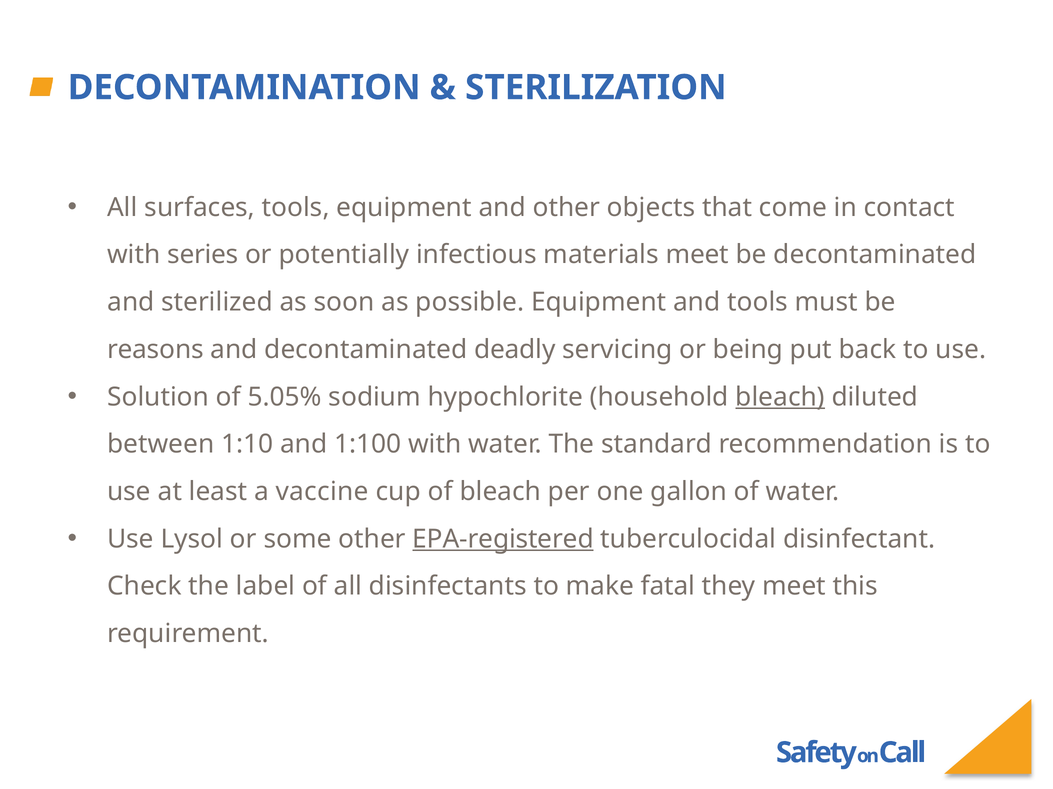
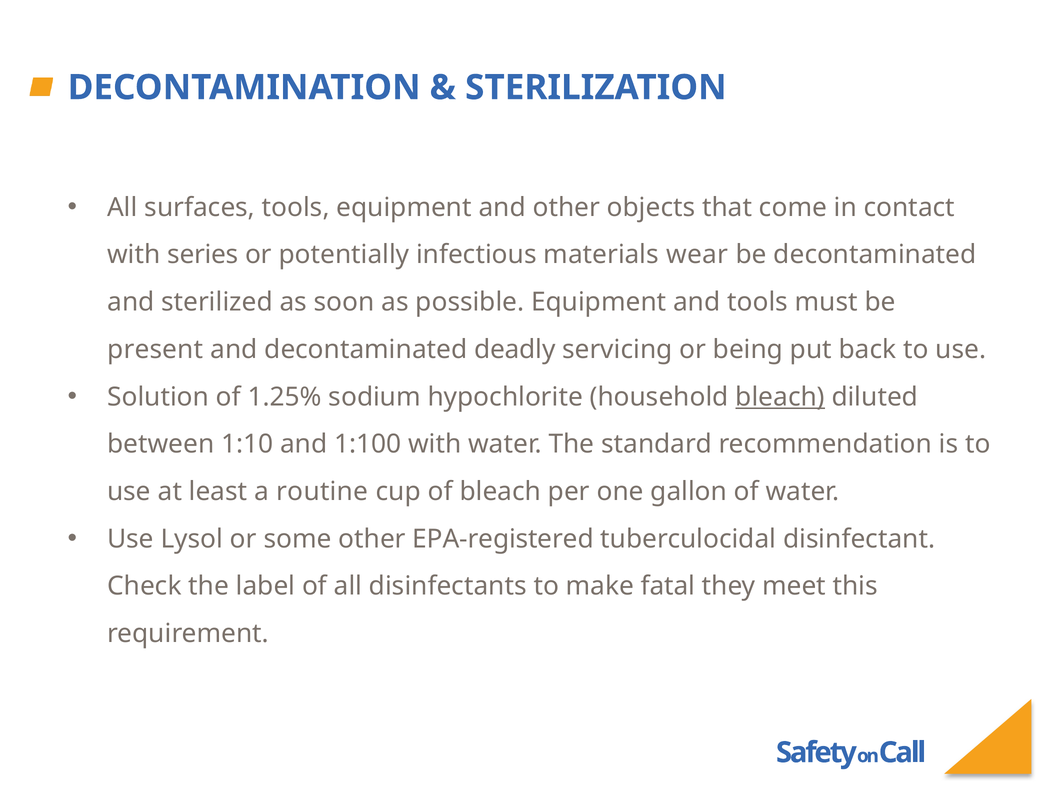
materials meet: meet -> wear (697, 255)
reasons: reasons -> present (155, 350)
5.05%: 5.05% -> 1.25% (285, 397)
vaccine: vaccine -> routine (322, 492)
EPA-registered underline: present -> none (503, 539)
